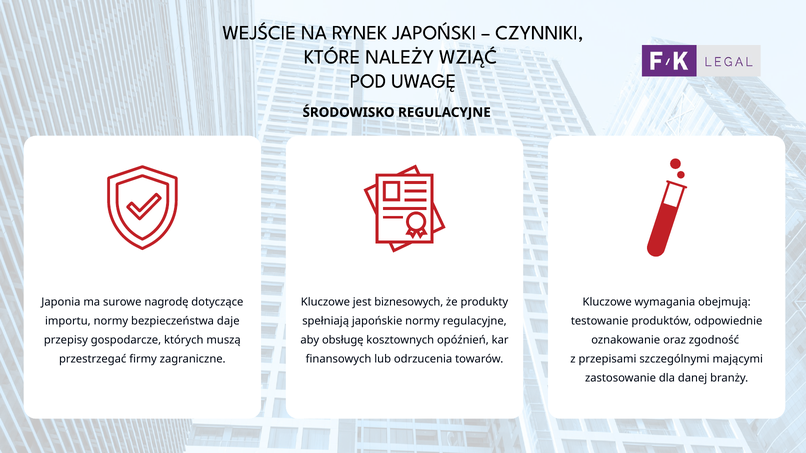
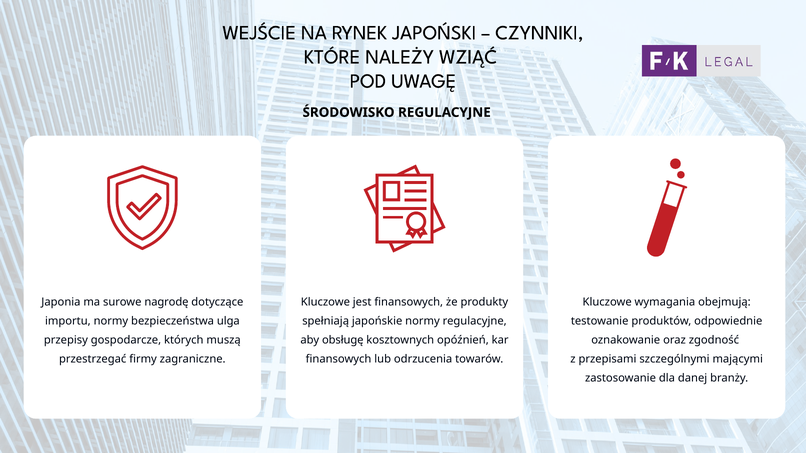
jest biznesowych: biznesowych -> finansowych (409, 302)
daje: daje -> ulga (228, 321)
